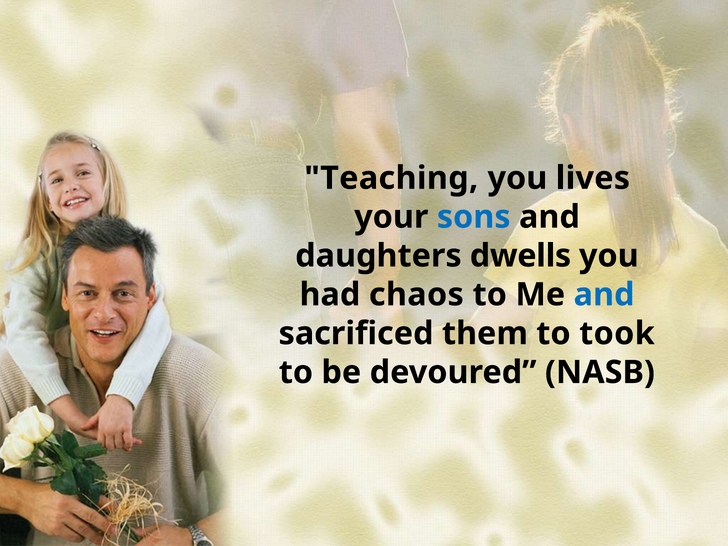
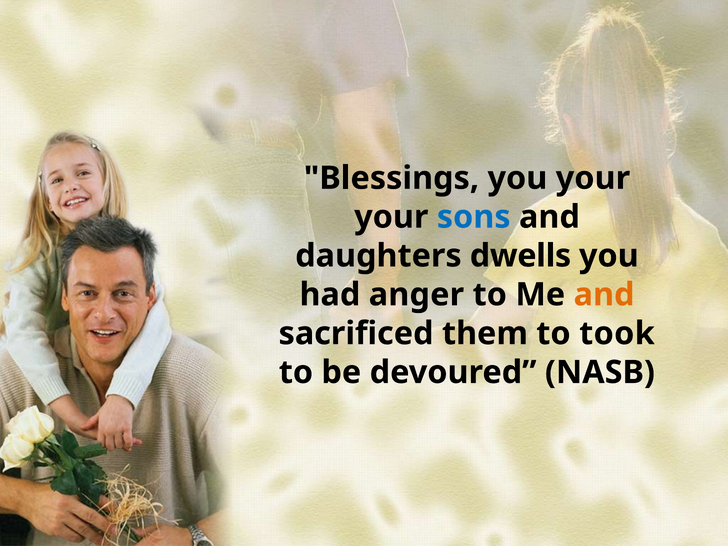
Teaching: Teaching -> Blessings (391, 178)
you lives: lives -> your (593, 178)
chaos: chaos -> anger (416, 295)
and colour: blue -> orange (604, 295)
